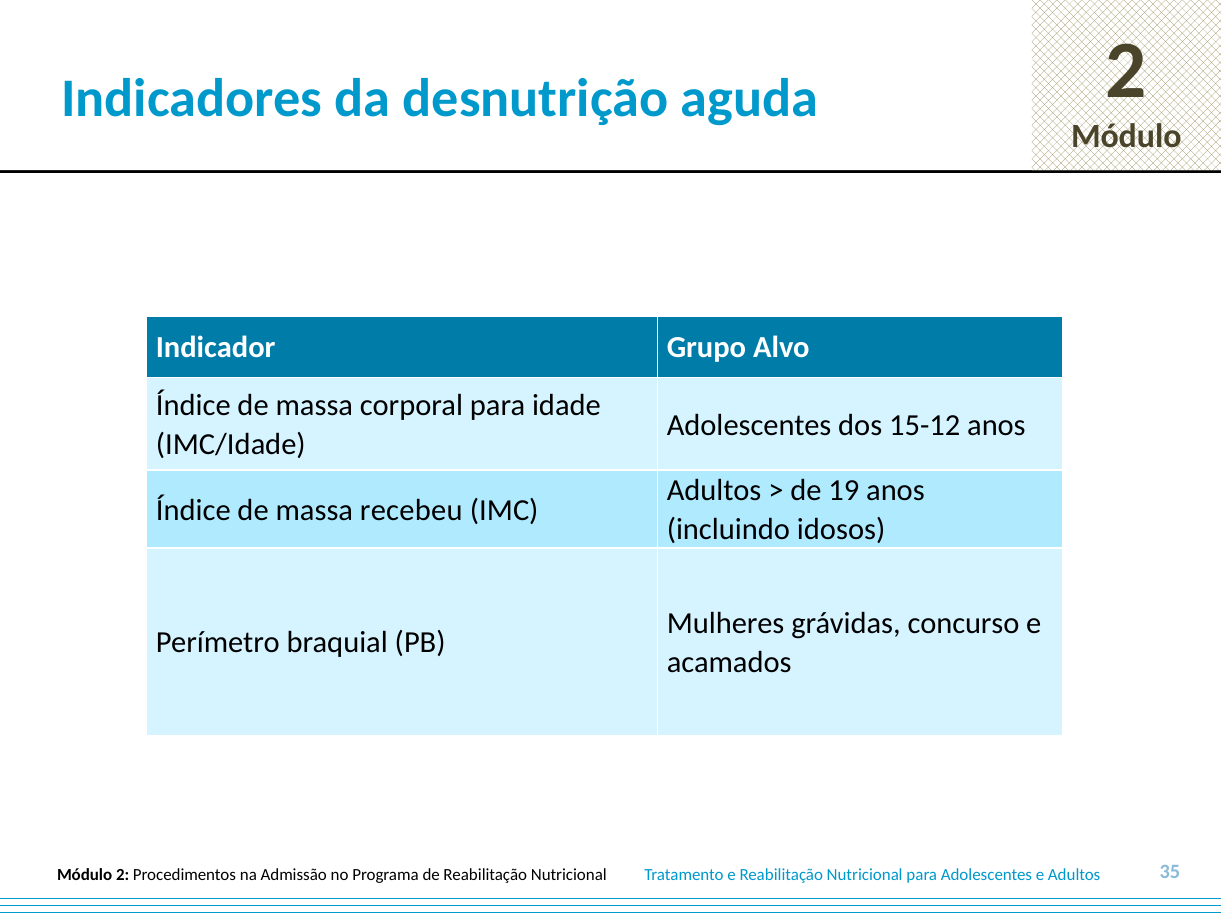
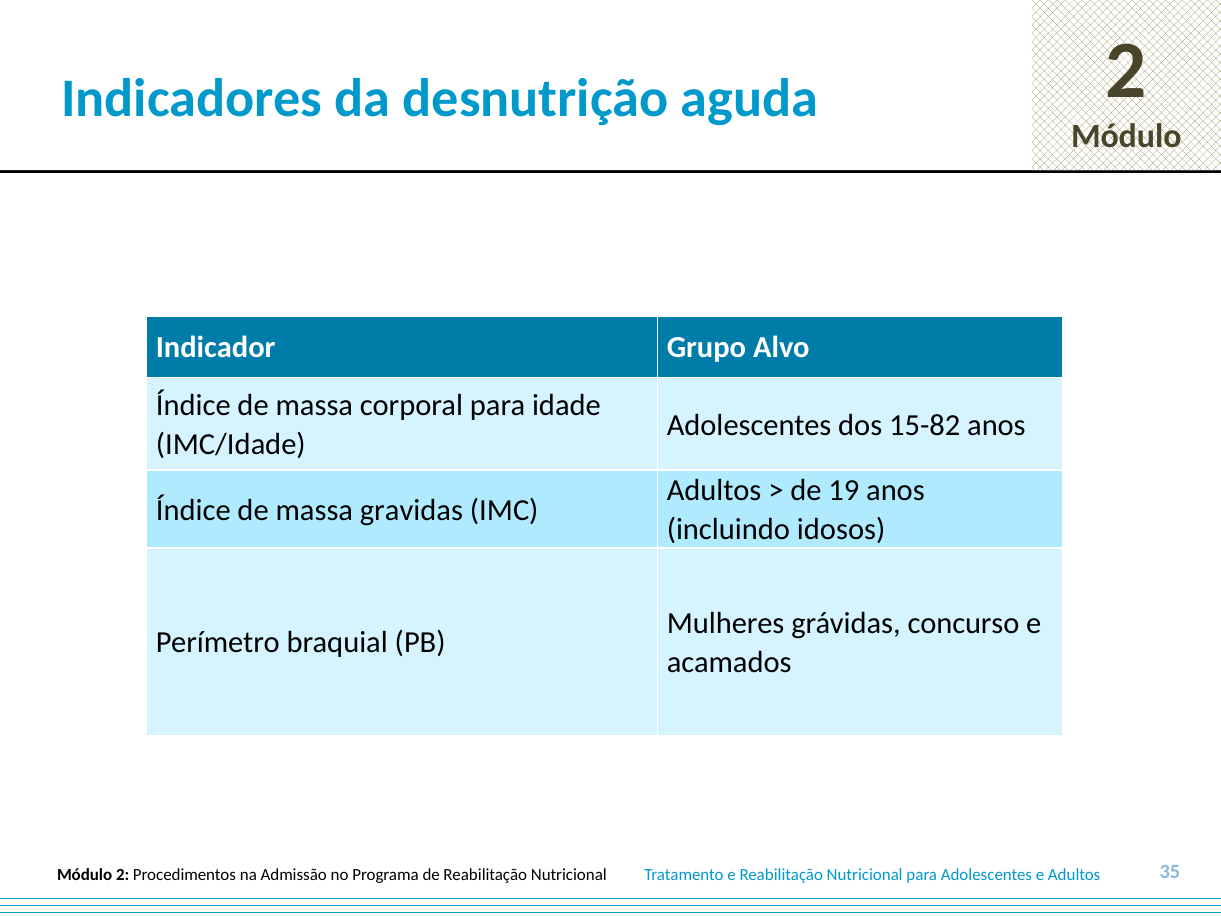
15-12: 15-12 -> 15-82 (925, 425)
recebeu: recebeu -> gravidas (411, 510)
